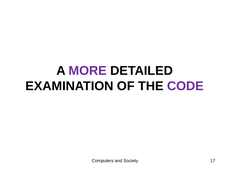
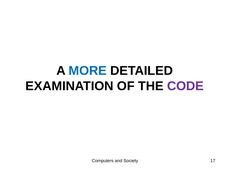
MORE colour: purple -> blue (88, 71)
